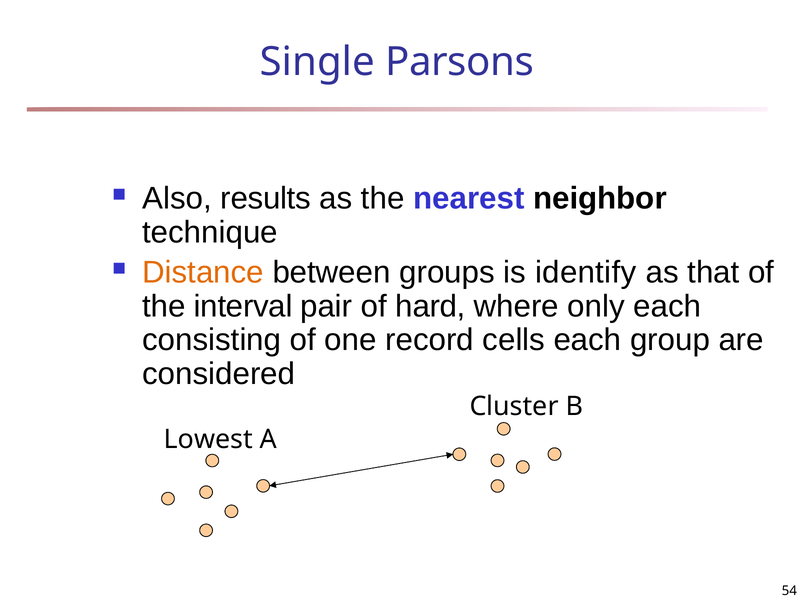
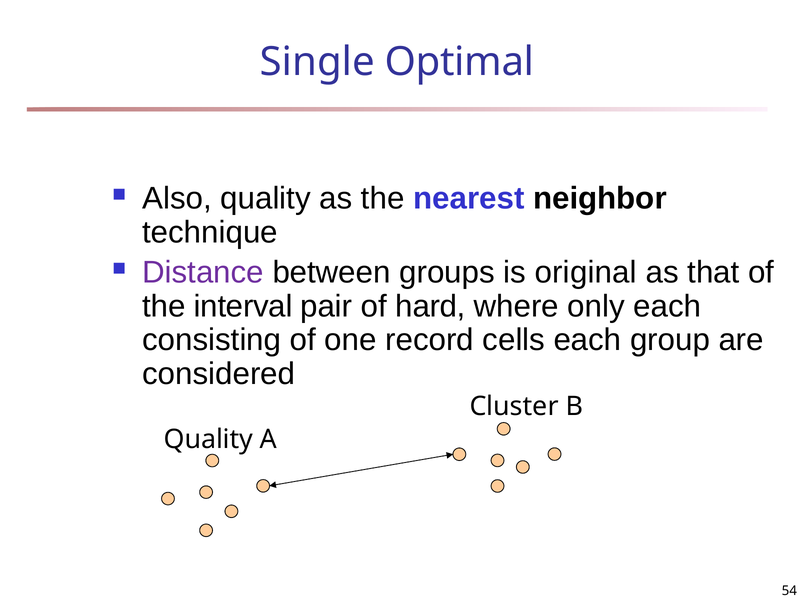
Parsons: Parsons -> Optimal (460, 62)
Also results: results -> quality (266, 198)
Distance colour: orange -> purple (203, 272)
identify: identify -> original (586, 272)
Lowest: Lowest -> Quality (208, 439)
